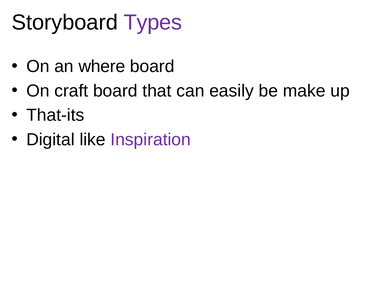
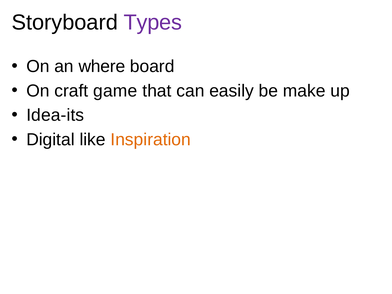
craft board: board -> game (115, 91)
That-its: That-its -> Idea-its (55, 115)
Inspiration colour: purple -> orange (151, 140)
